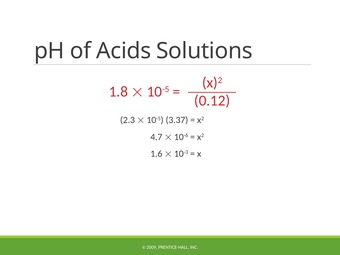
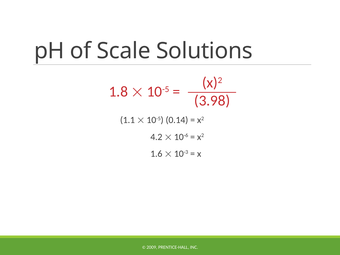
Acids: Acids -> Scale (124, 51)
0.12: 0.12 -> 3.98 (212, 101)
2.3: 2.3 -> 1.1 (127, 120)
3.37: 3.37 -> 0.14 (177, 120)
4.7: 4.7 -> 4.2 (156, 137)
